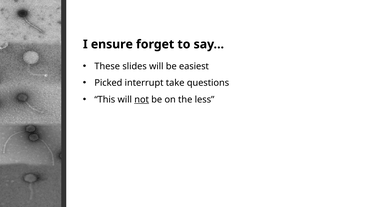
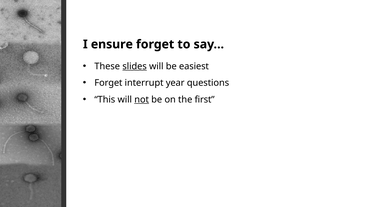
slides underline: none -> present (135, 66)
Picked: Picked -> Forget (108, 83)
take: take -> year (175, 83)
less: less -> first (205, 99)
